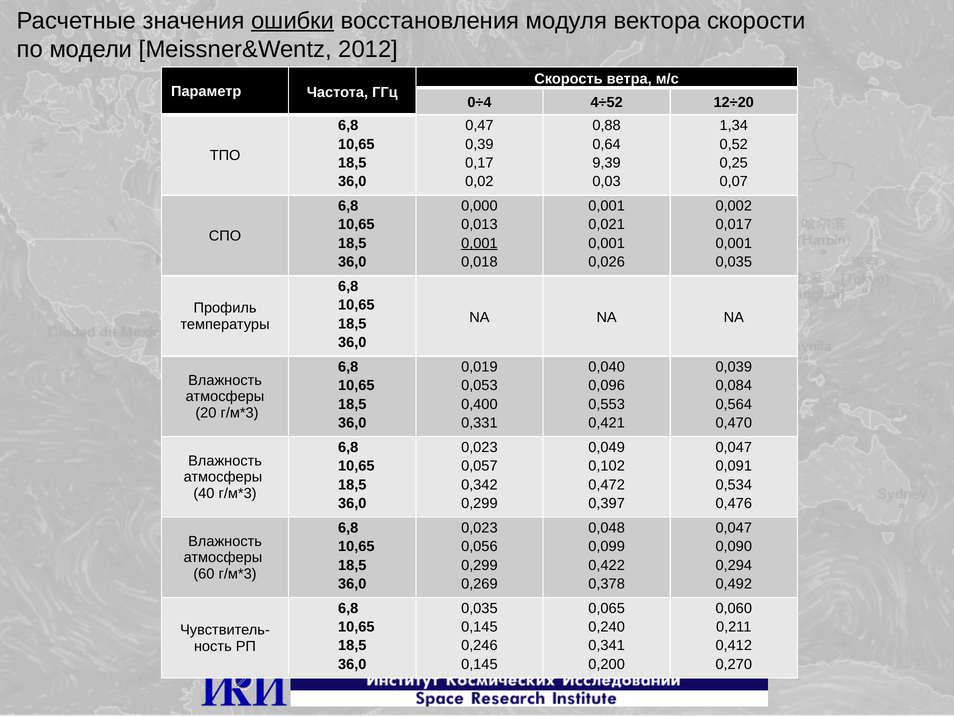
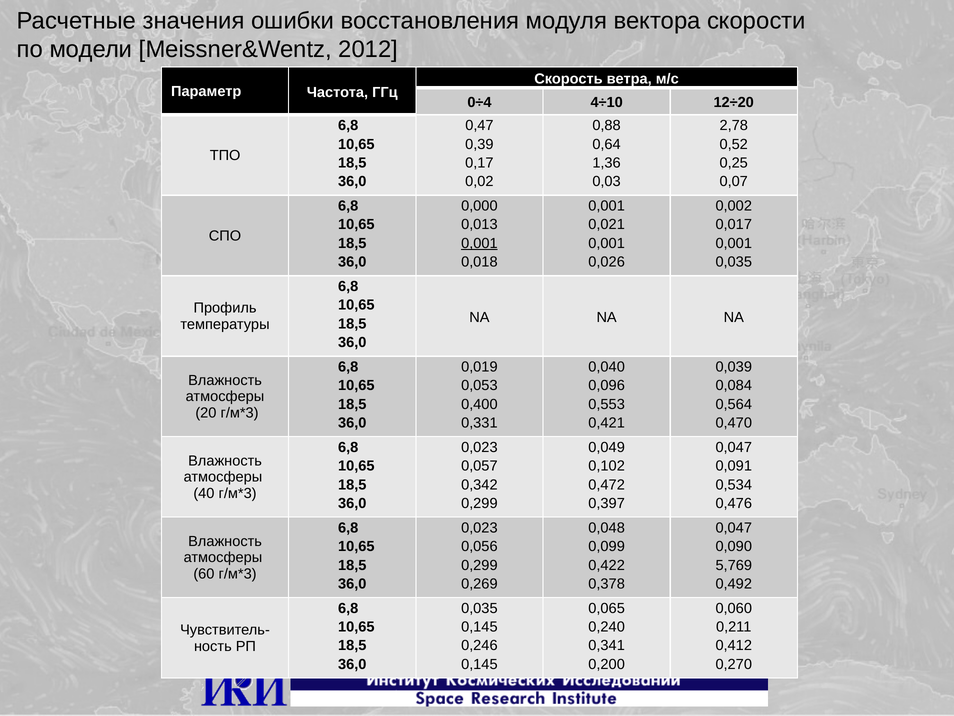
ошибки underline: present -> none (293, 21)
4÷52: 4÷52 -> 4÷10 (607, 103)
1,34: 1,34 -> 2,78 (734, 125)
9,39: 9,39 -> 1,36 (607, 163)
0,294: 0,294 -> 5,769 (734, 565)
